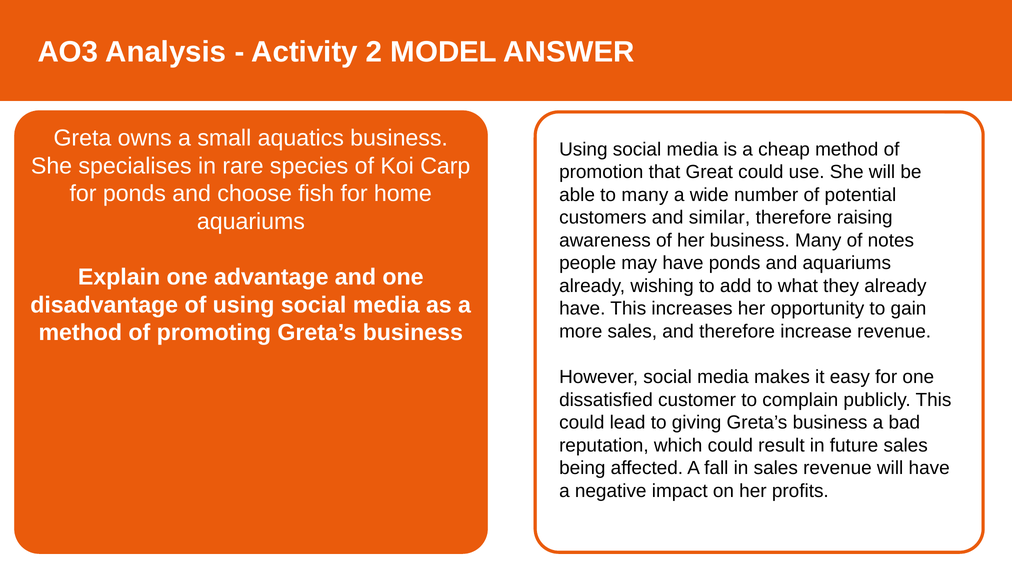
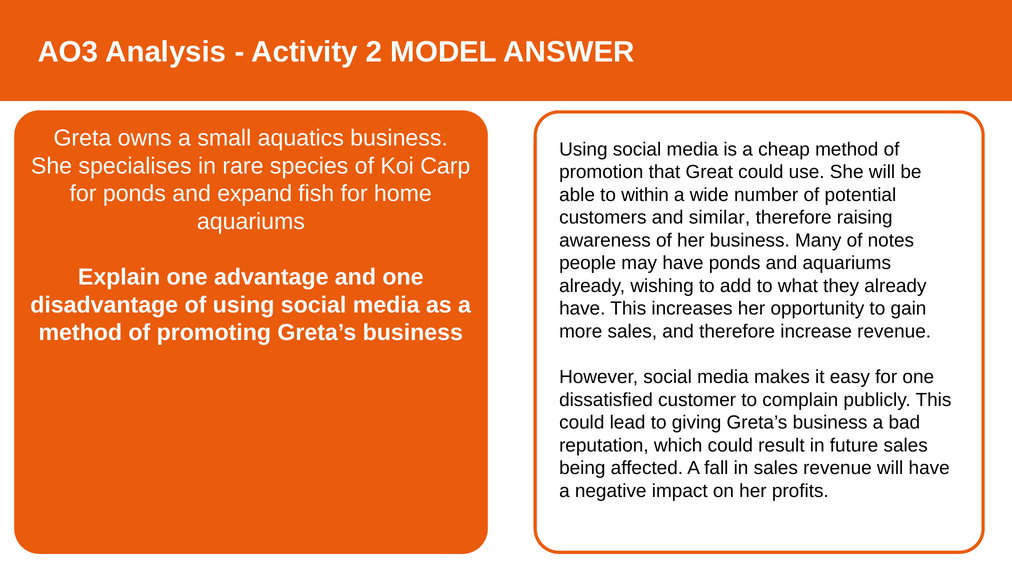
choose: choose -> expand (255, 194)
to many: many -> within (645, 195)
